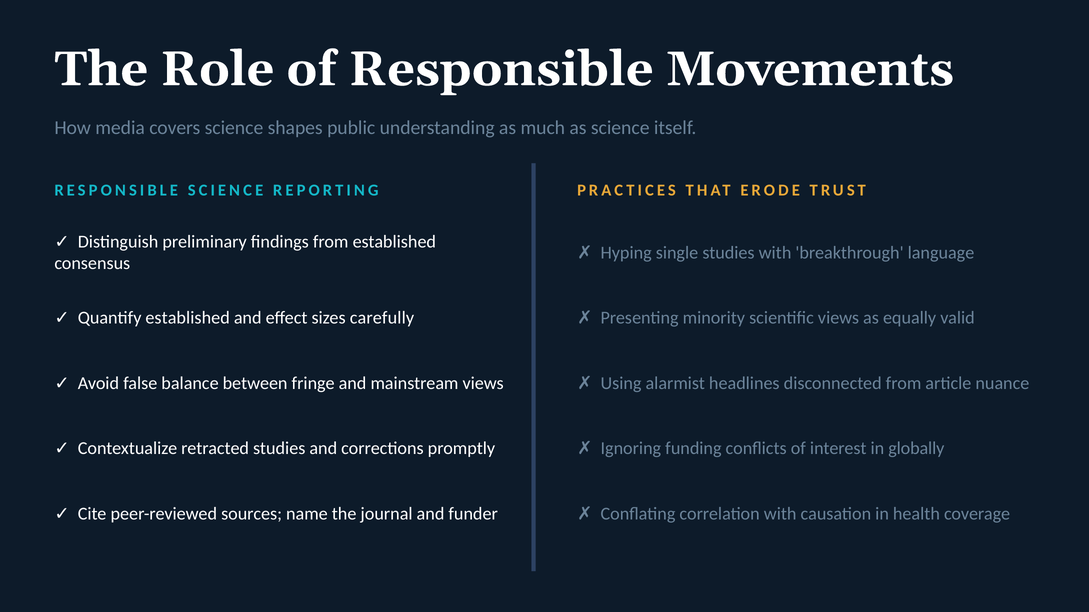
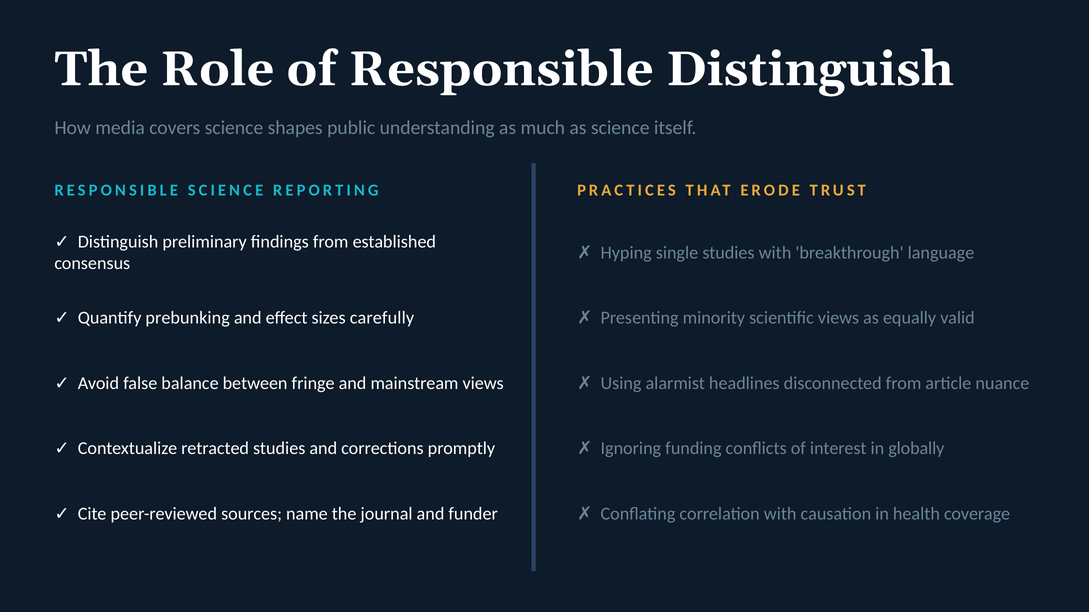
Responsible Movements: Movements -> Distinguish (810, 69)
Quantify established: established -> prebunking (188, 318)
